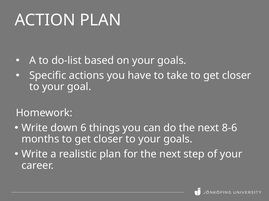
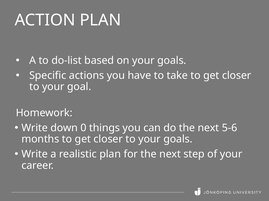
6: 6 -> 0 (83, 128)
8-6: 8-6 -> 5-6 (230, 128)
